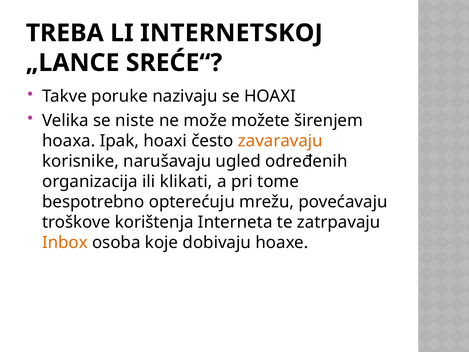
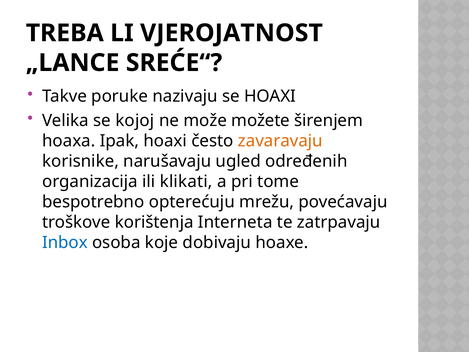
INTERNETSKOJ: INTERNETSKOJ -> VJEROJATNOST (231, 33)
niste: niste -> kojoj (135, 120)
Inbox colour: orange -> blue (65, 242)
